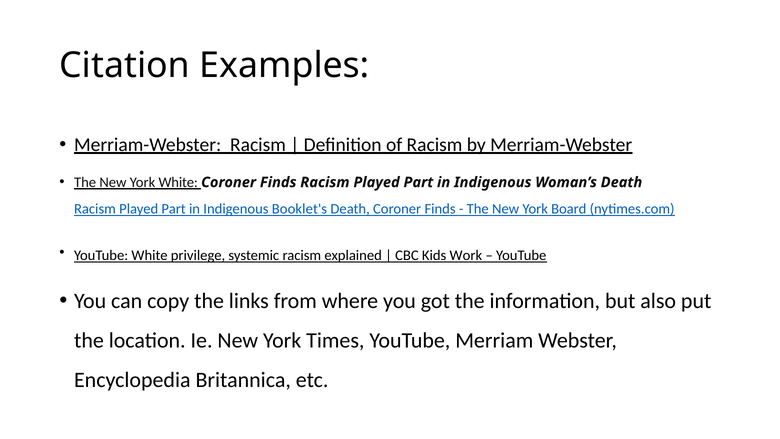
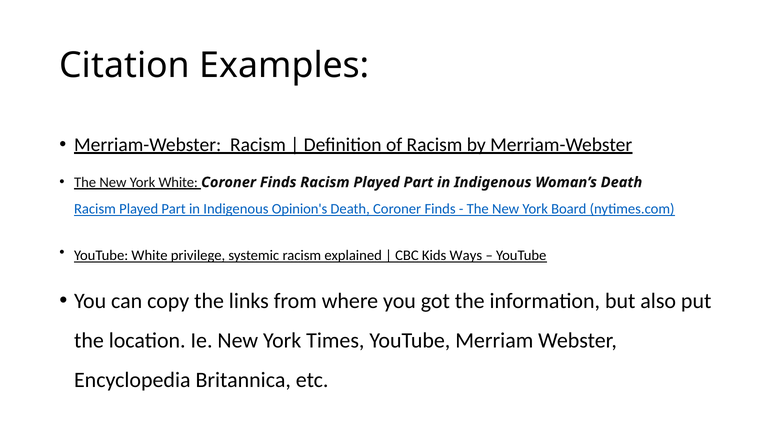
Booklet's: Booklet's -> Opinion's (300, 209)
Work: Work -> Ways (466, 255)
